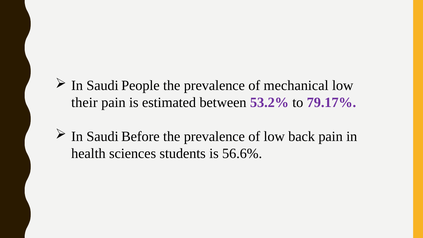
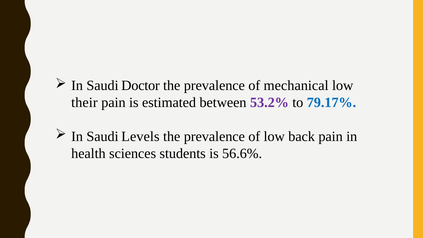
People: People -> Doctor (141, 86)
79.17% colour: purple -> blue (332, 103)
Before: Before -> Levels (140, 136)
